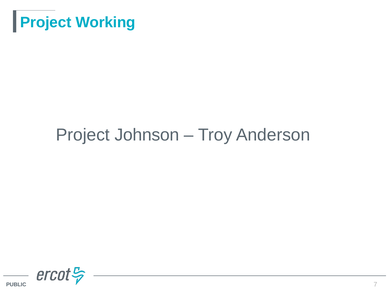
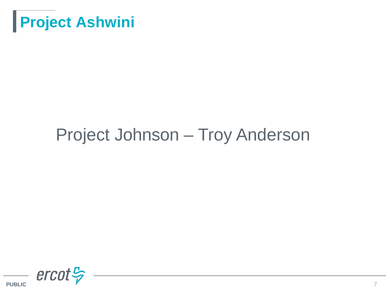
Working: Working -> Ashwini (105, 22)
